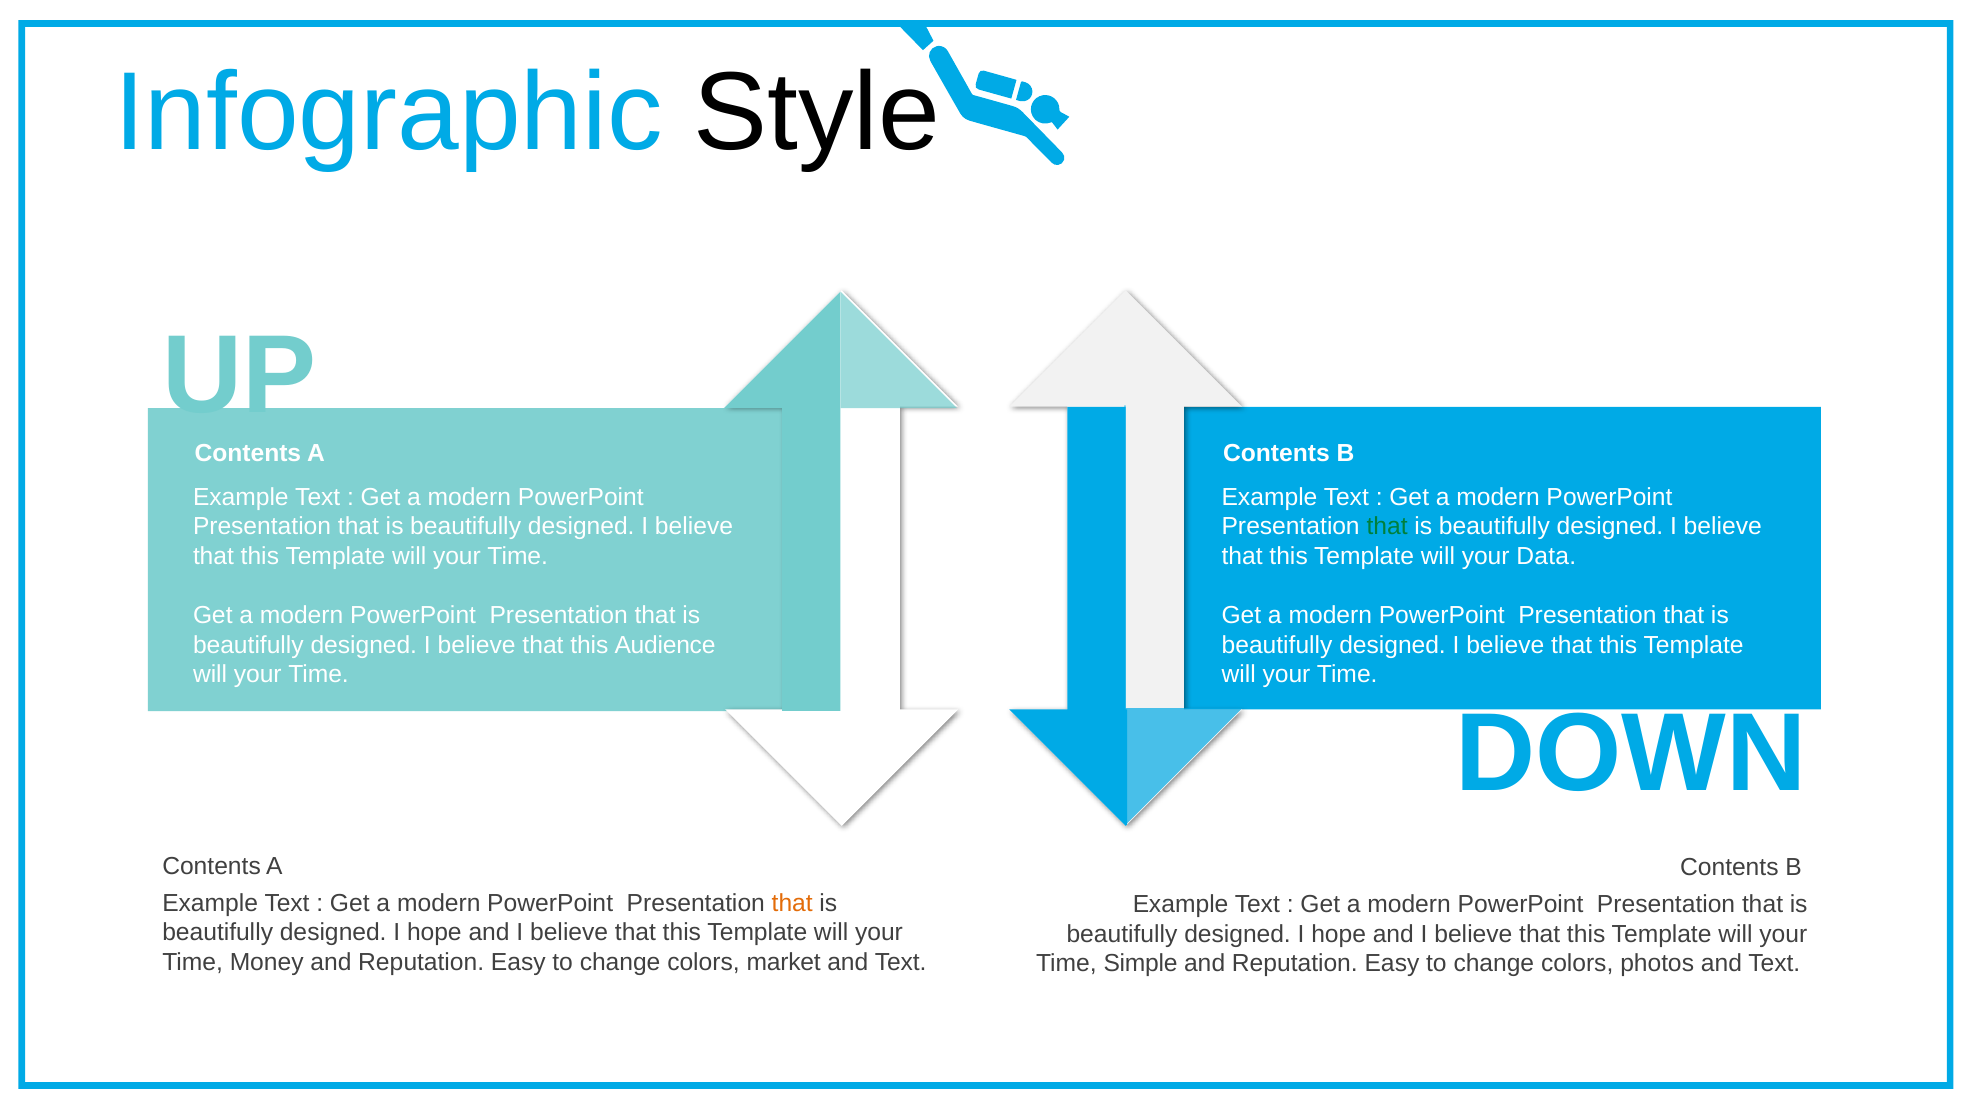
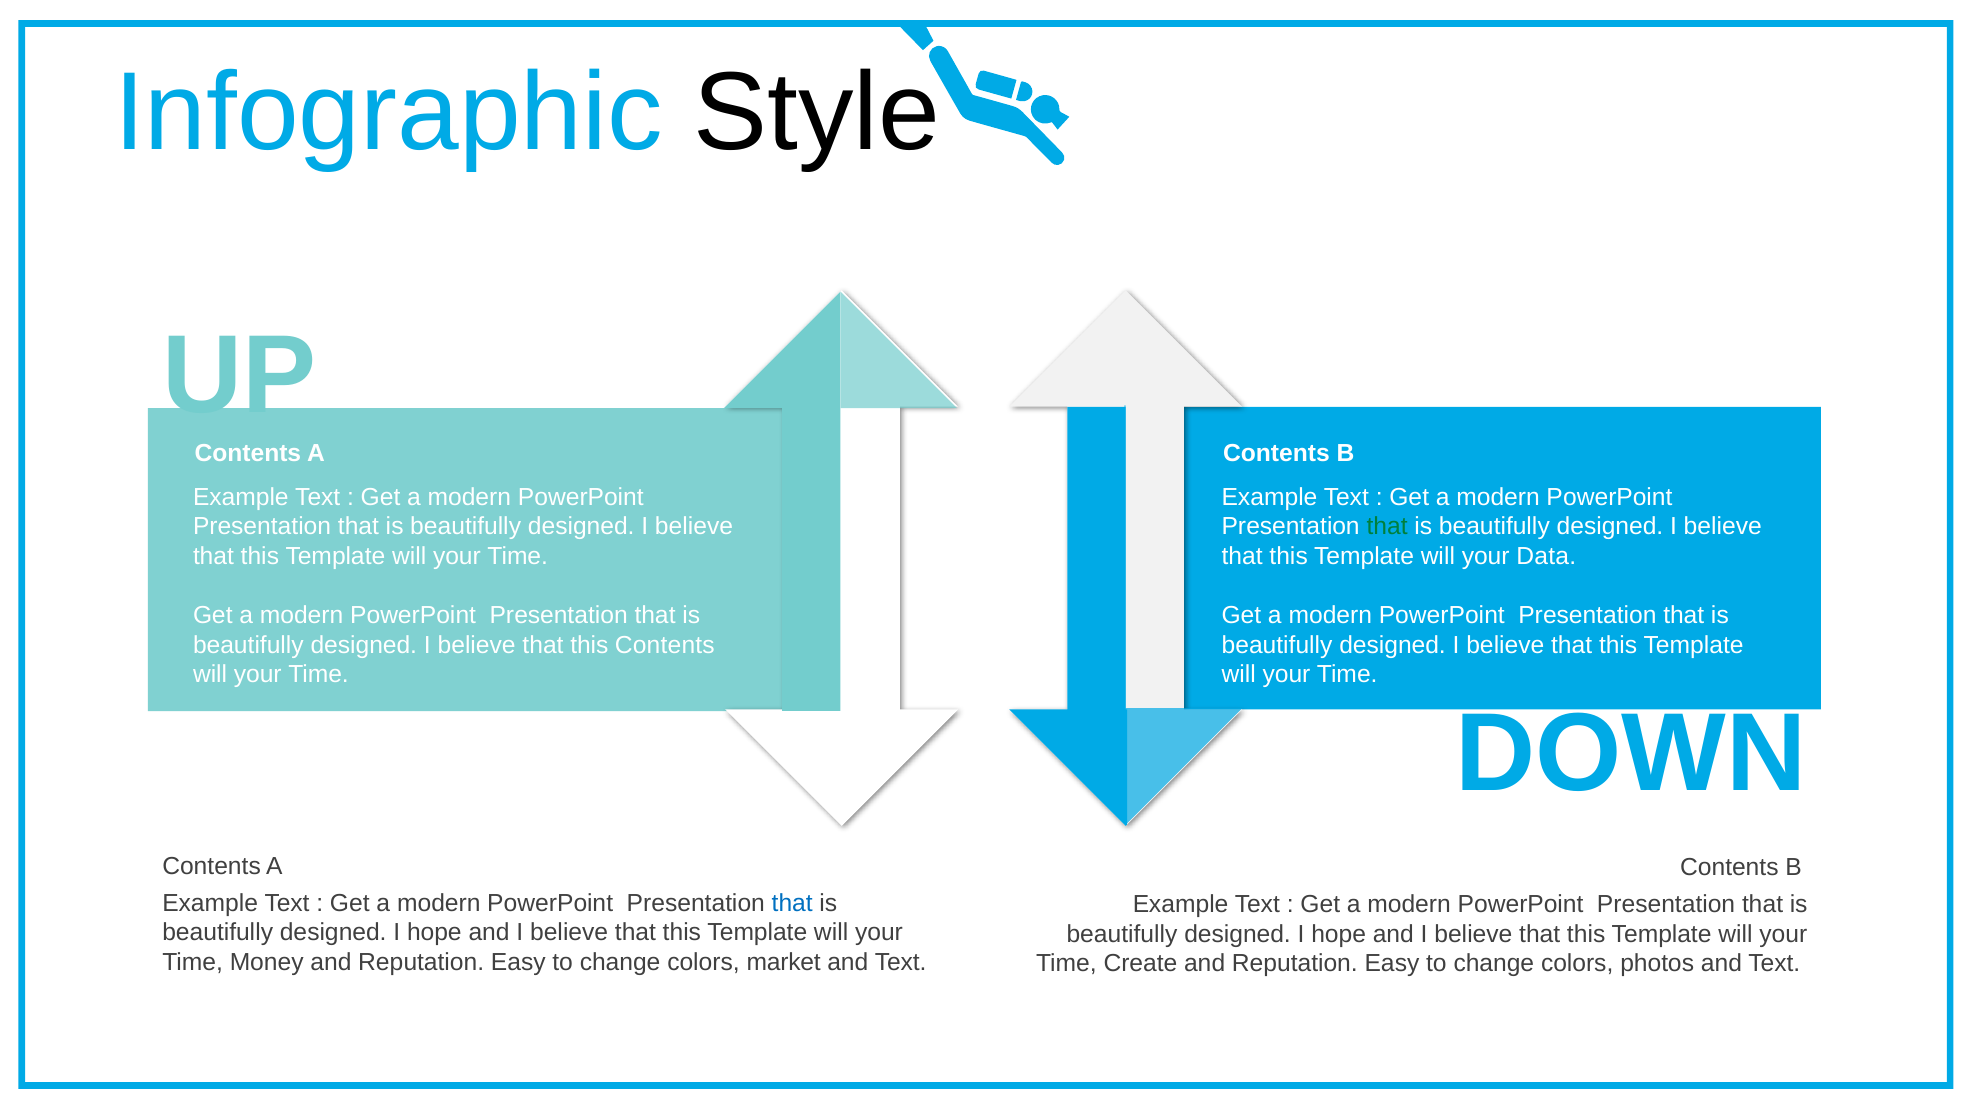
this Audience: Audience -> Contents (665, 645)
that colour: orange -> blue (792, 903)
Simple: Simple -> Create (1140, 964)
